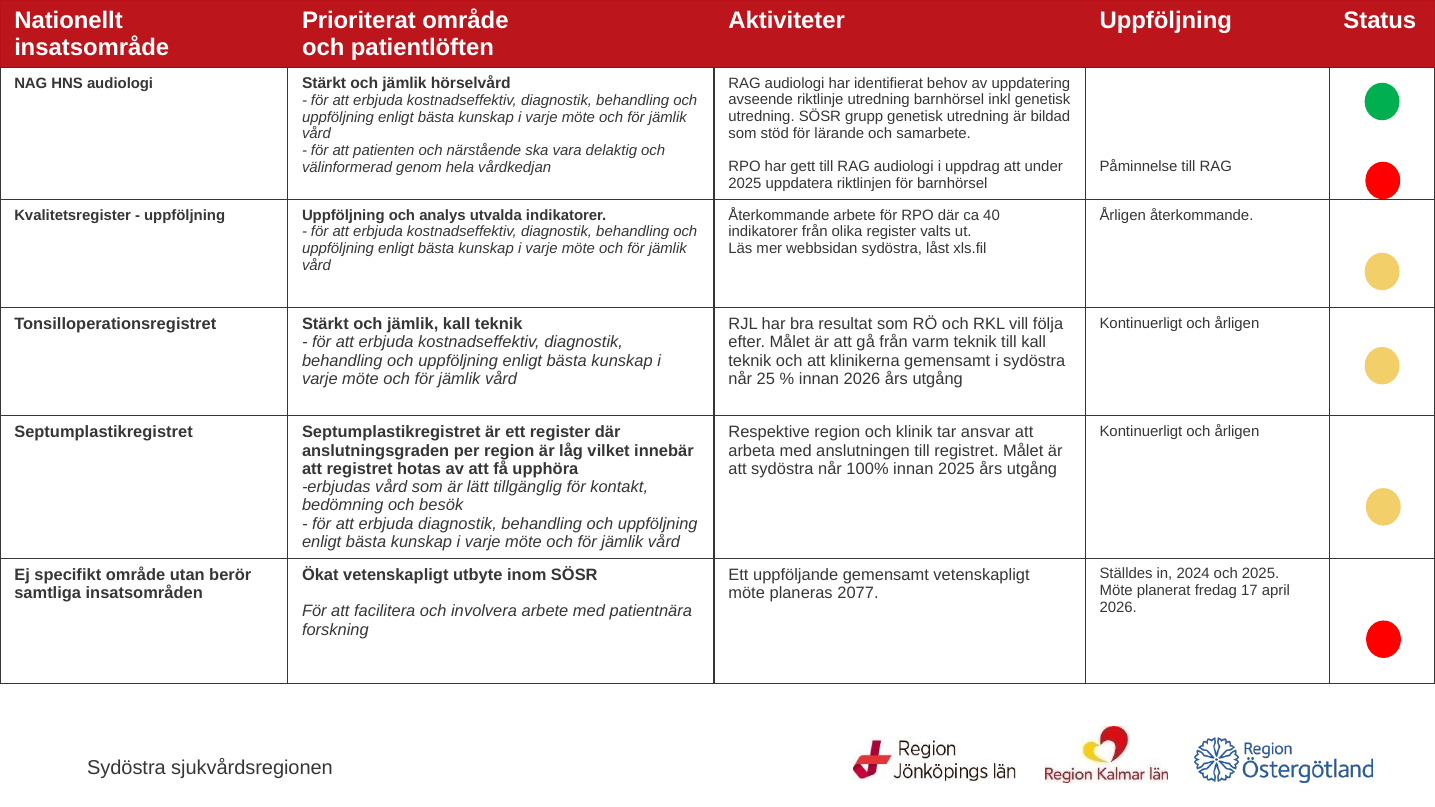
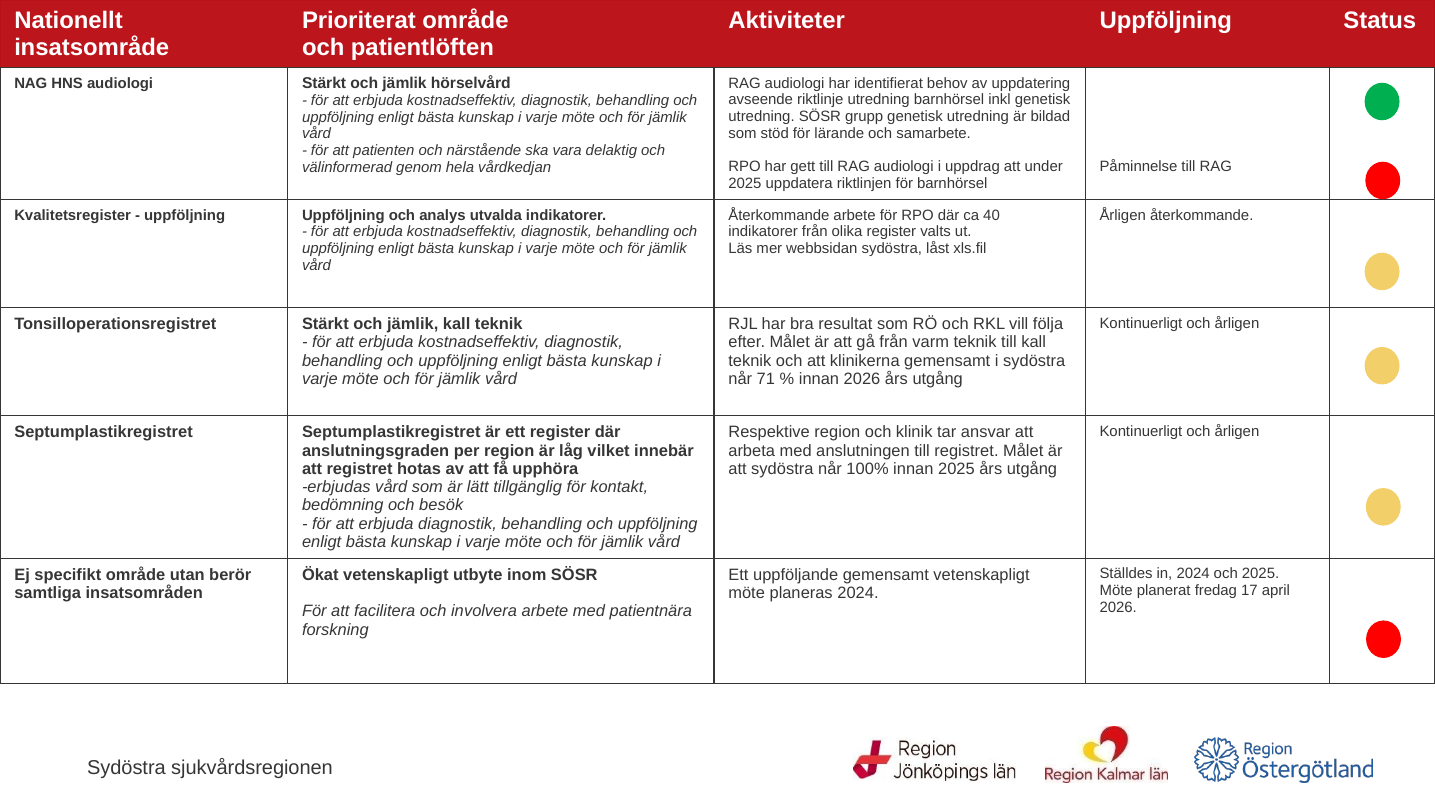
25: 25 -> 71 (766, 379)
planeras 2077: 2077 -> 2024 (858, 593)
